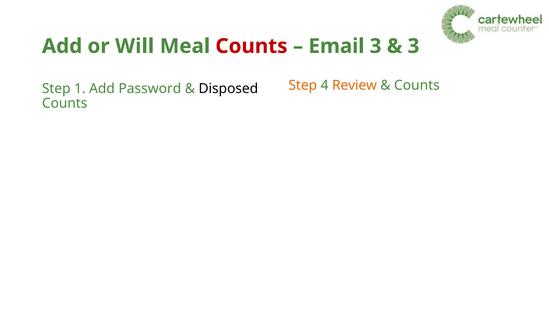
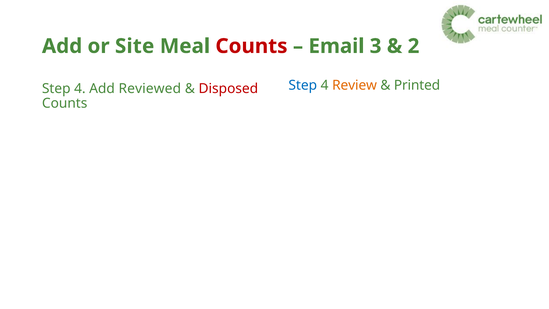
Will: Will -> Site (135, 46)
3: 3 -> 2 (413, 46)
Step colour: orange -> blue (303, 85)
Counts: Counts -> Printed (417, 85)
1: 1 -> 4 (80, 88)
Password: Password -> Reviewed (150, 88)
Disposed colour: black -> red (228, 88)
